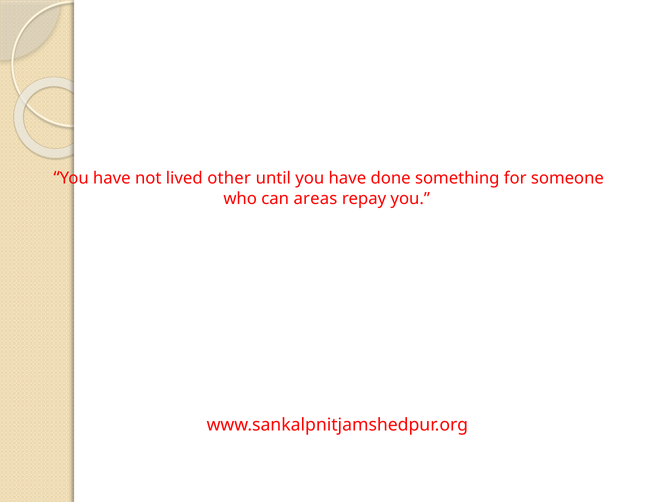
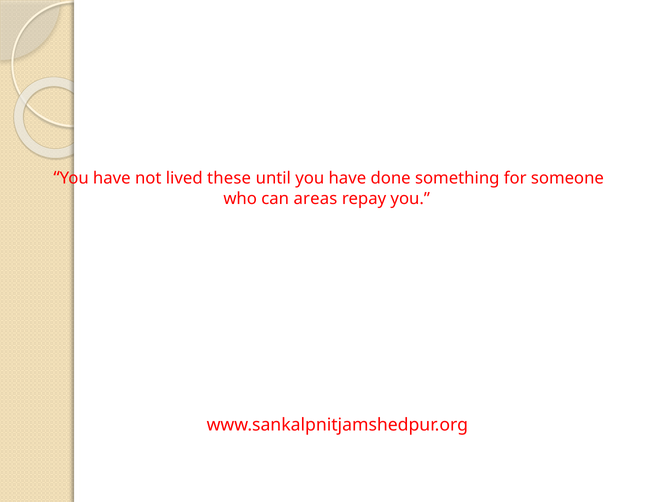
other: other -> these (229, 178)
